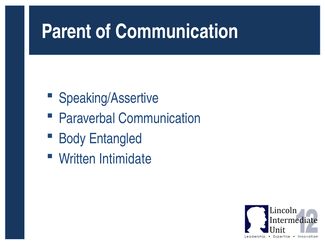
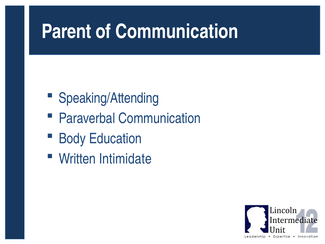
Speaking/Assertive: Speaking/Assertive -> Speaking/Attending (109, 98)
Entangled: Entangled -> Education (115, 138)
